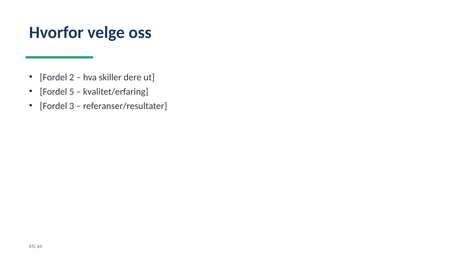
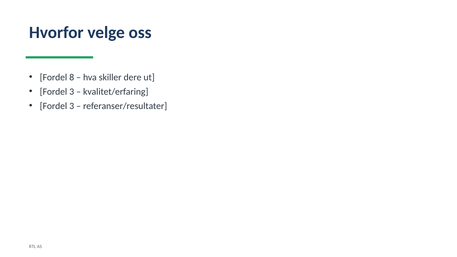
2: 2 -> 8 (72, 77)
5: 5 -> 3 (72, 92)
